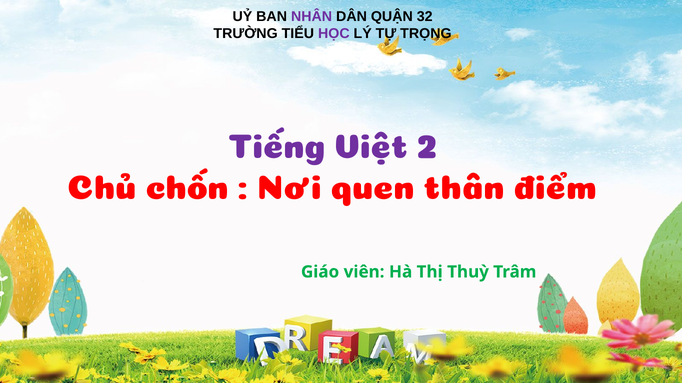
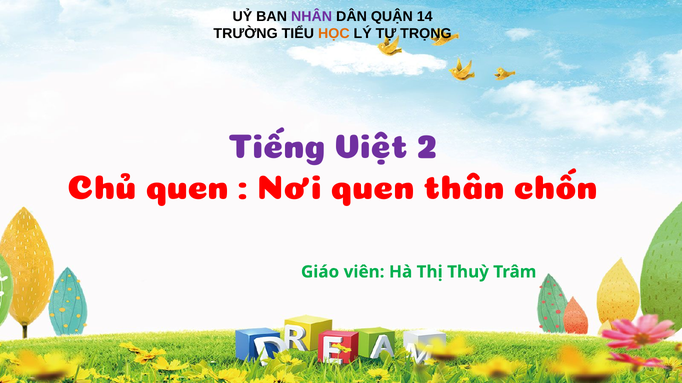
32: 32 -> 14 (425, 16)
HỌC colour: purple -> orange (334, 33)
Chủ chốn: chốn -> quen (187, 188)
điểm: điểm -> chốn (556, 188)
